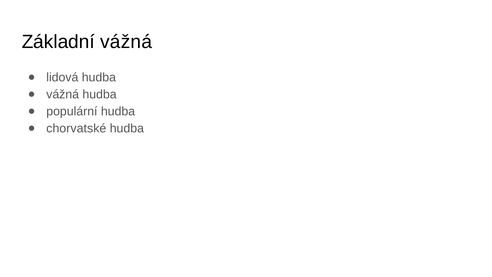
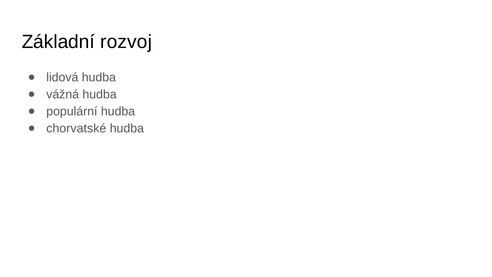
Základní vážná: vážná -> rozvoj (126, 42)
